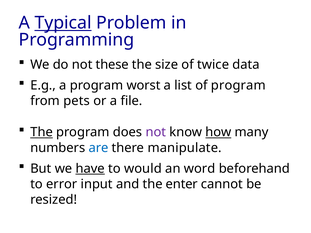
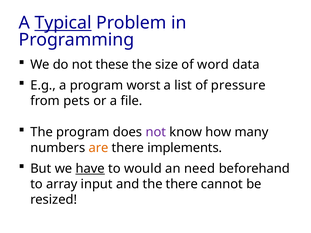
twice: twice -> word (213, 65)
of program: program -> pressure (238, 85)
The underline: present -> none (42, 132)
how underline: present -> none (218, 132)
are colour: blue -> orange (98, 148)
manipulate: manipulate -> implements (185, 148)
word: word -> need (200, 169)
error: error -> array (62, 184)
the enter: enter -> there (182, 184)
